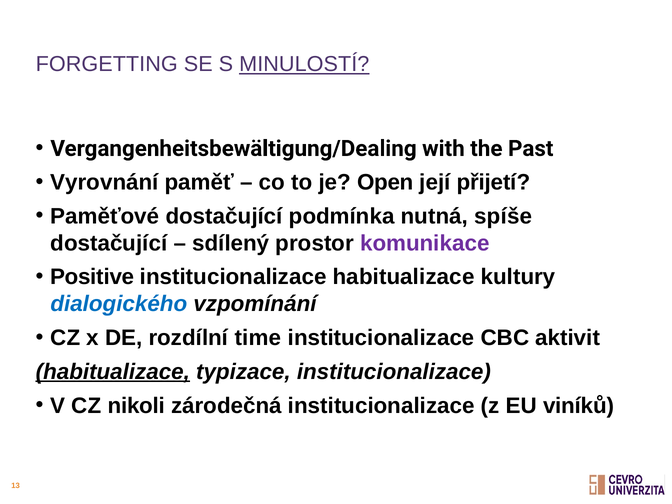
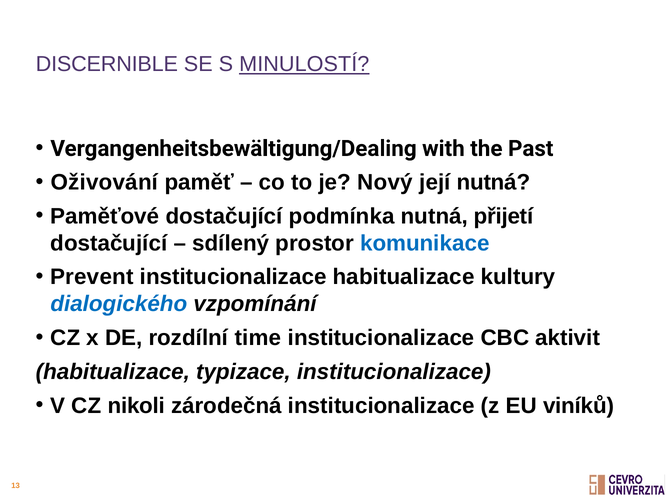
FORGETTING: FORGETTING -> DISCERNIBLE (107, 64)
Vyrovnání: Vyrovnání -> Oživování (104, 182)
Open: Open -> Nový (385, 182)
její přijetí: přijetí -> nutná (493, 182)
spíše: spíše -> přijetí (503, 216)
komunikace colour: purple -> blue (425, 243)
Positive: Positive -> Prevent (92, 277)
habitualizace underline: present -> none (113, 372)
